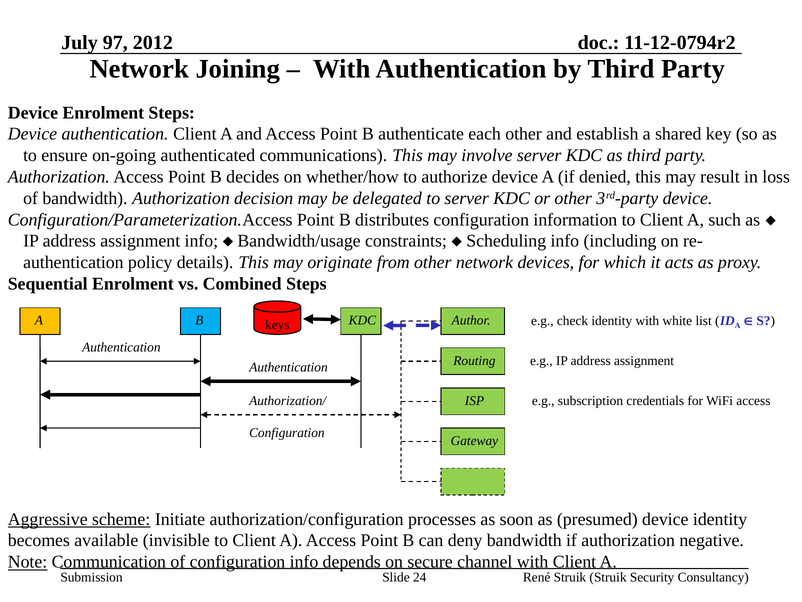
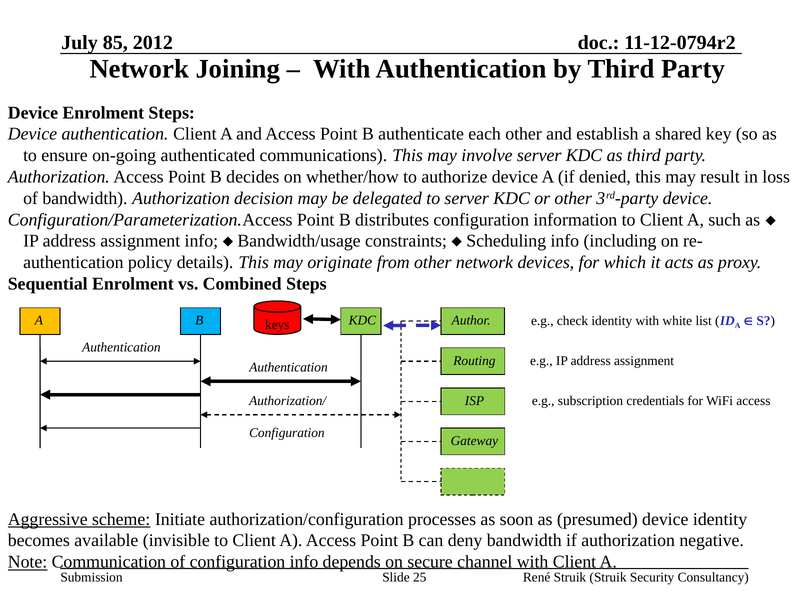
97: 97 -> 85 (115, 43)
24: 24 -> 25 (420, 577)
